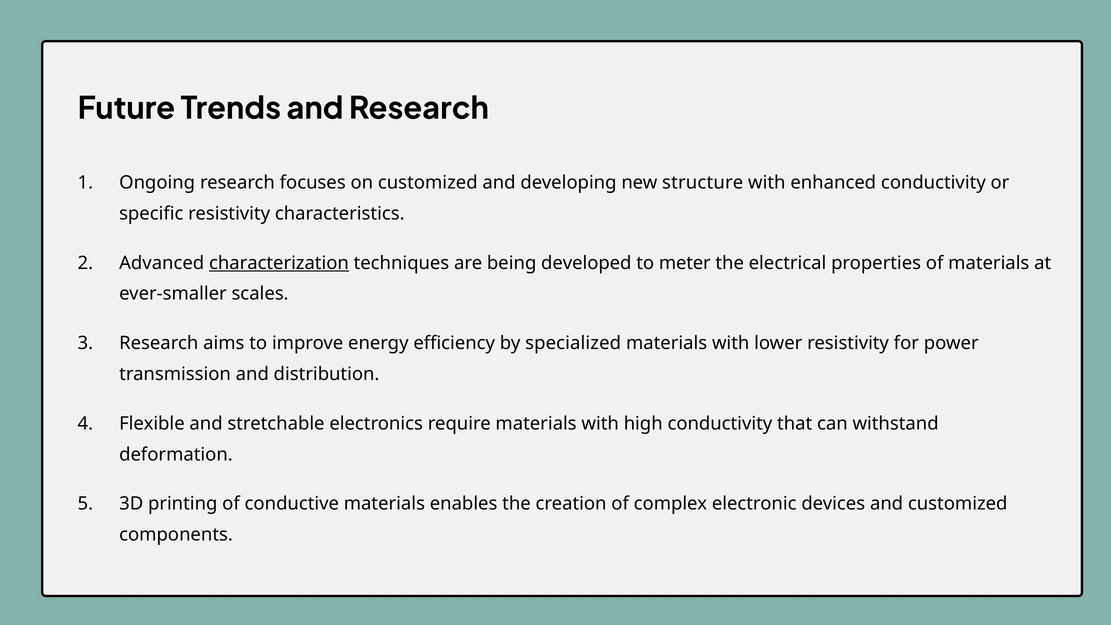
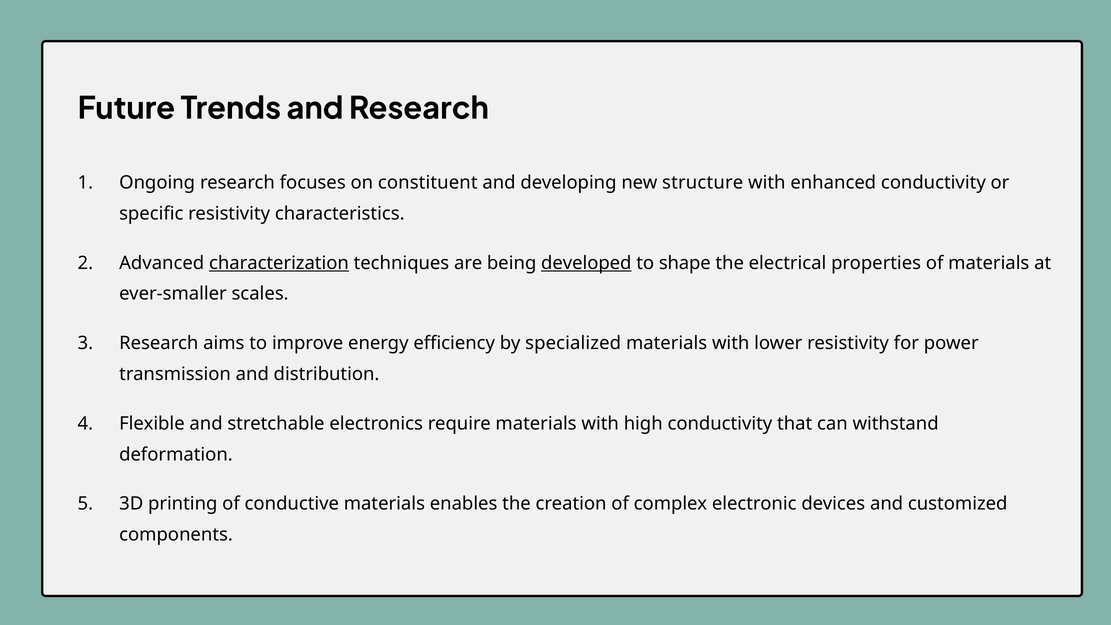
on customized: customized -> constituent (428, 183)
developed underline: none -> present (586, 263)
meter: meter -> shape (685, 263)
